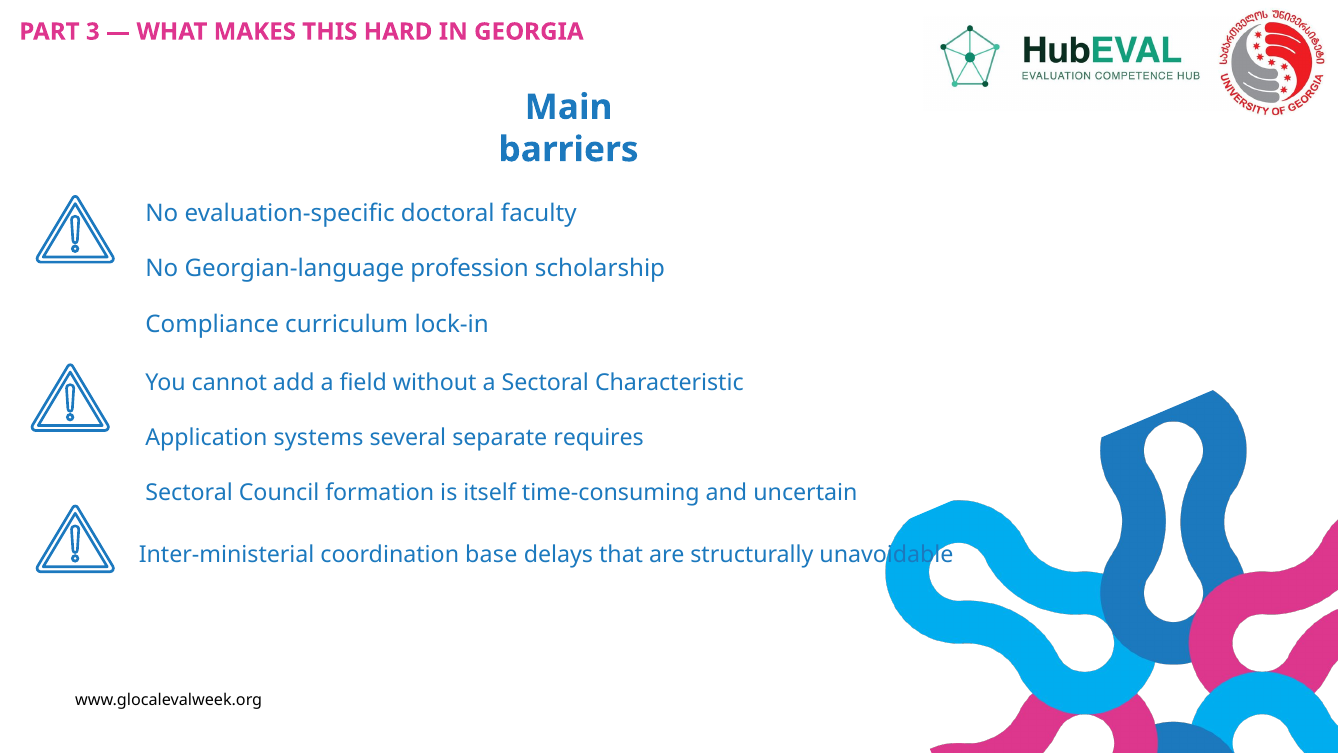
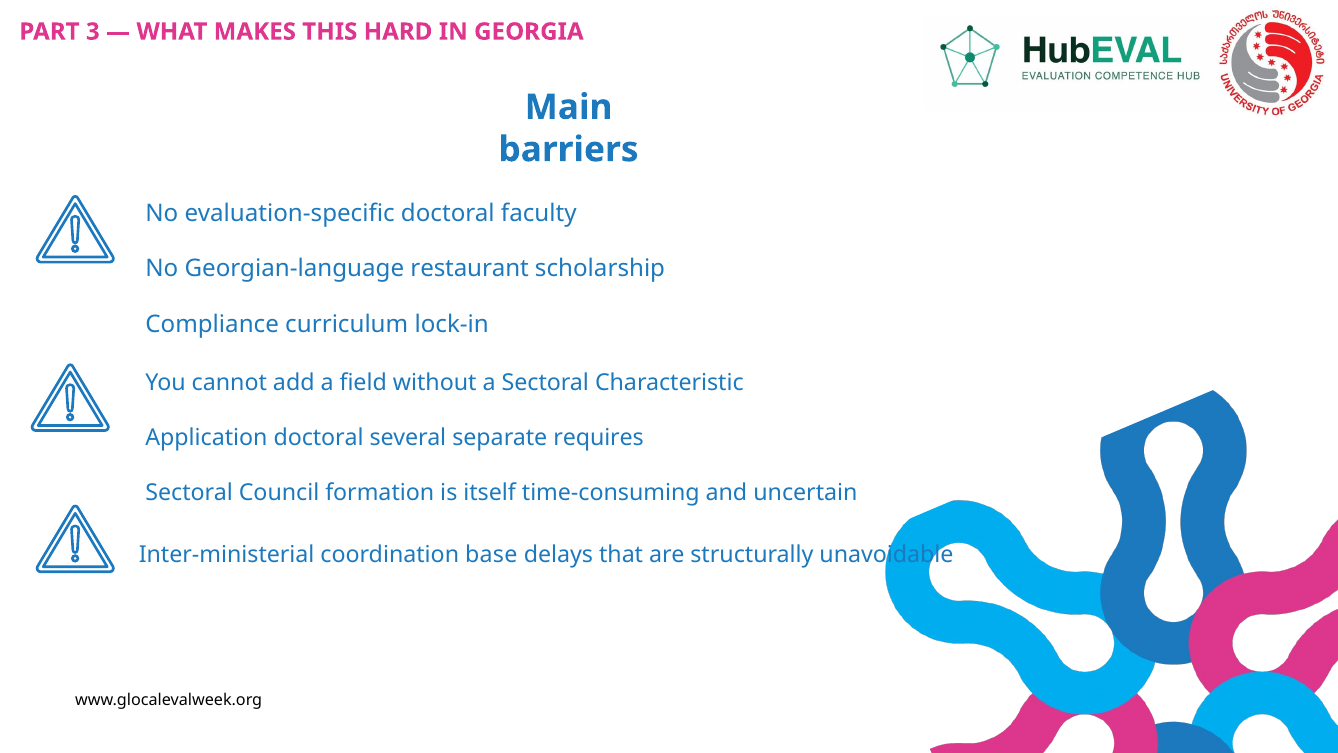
profession: profession -> restaurant (470, 269)
Application systems: systems -> doctoral (319, 438)
